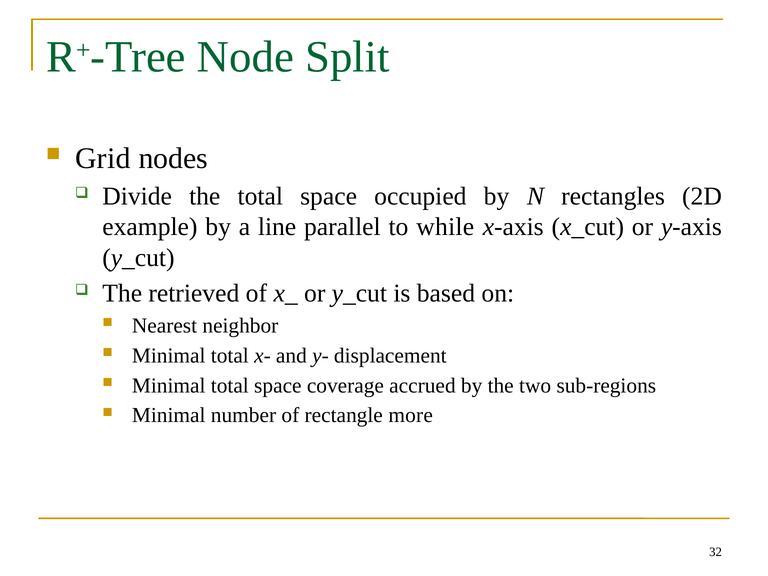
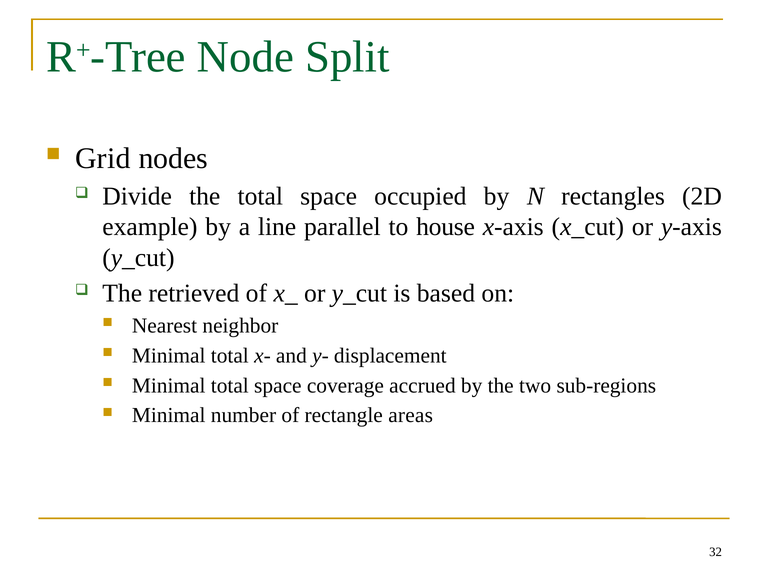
while: while -> house (446, 227)
more: more -> areas (411, 415)
